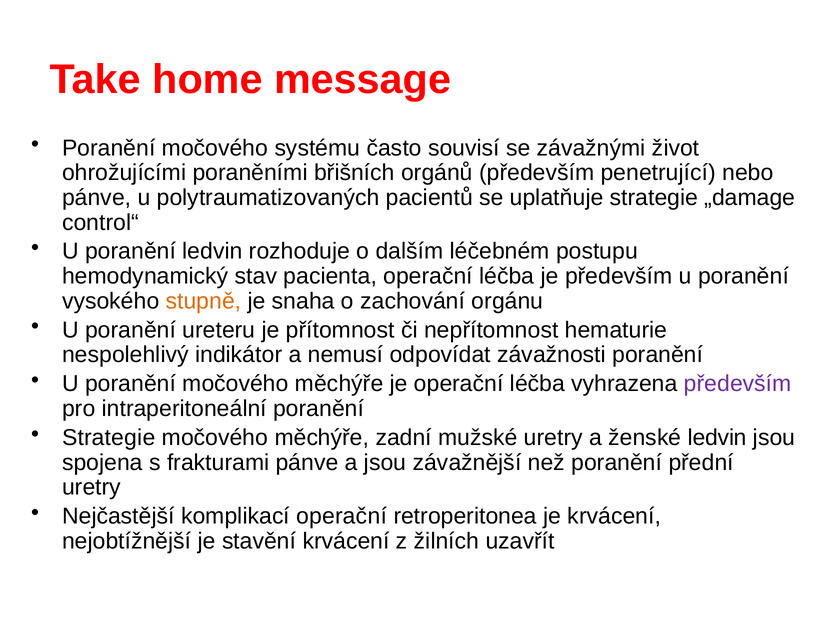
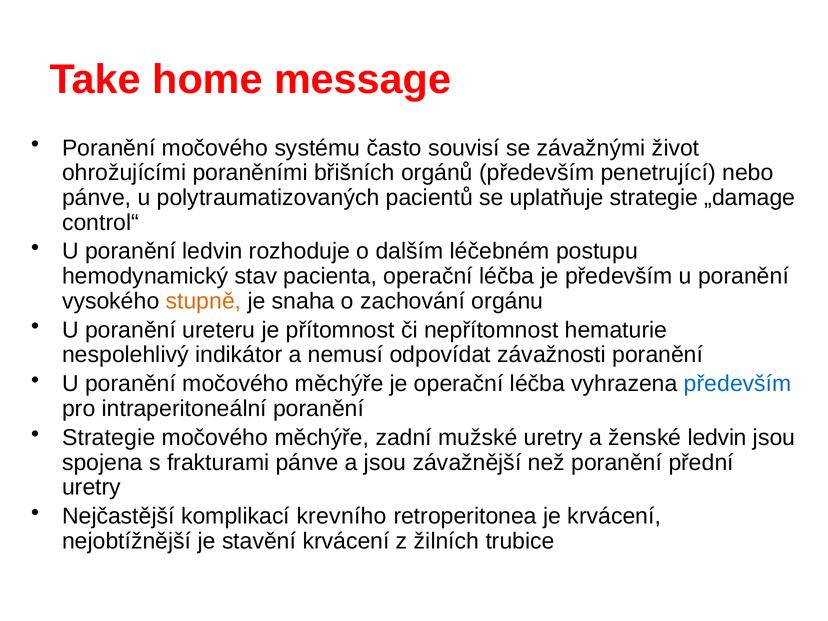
především colour: purple -> blue (738, 384)
komplikací operační: operační -> krevního (342, 516)
uzavřít: uzavřít -> trubice (520, 541)
